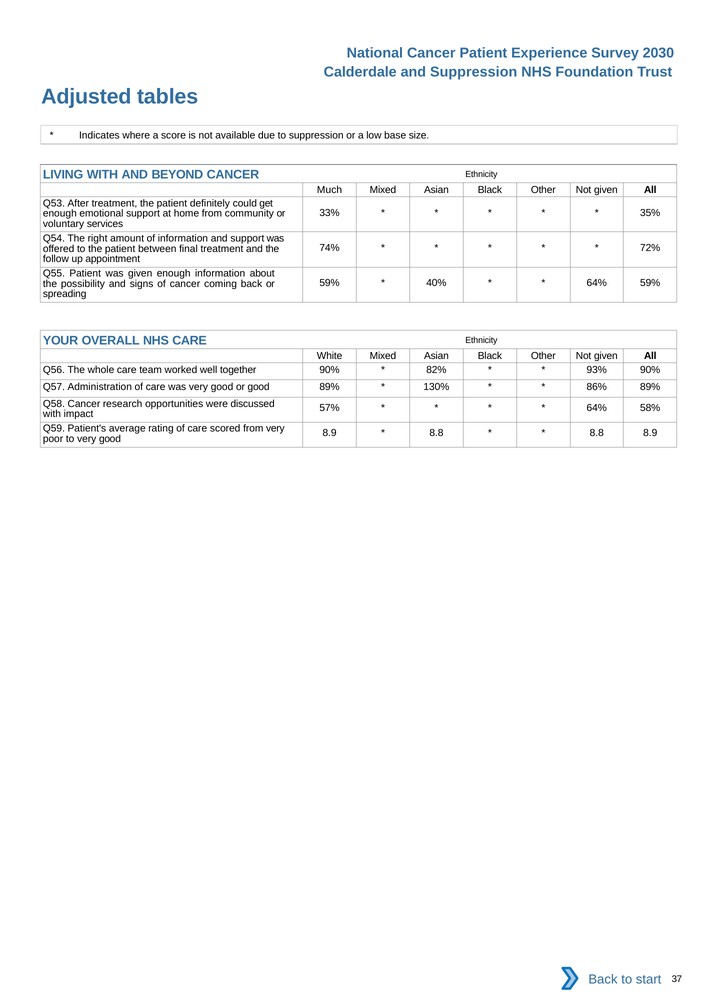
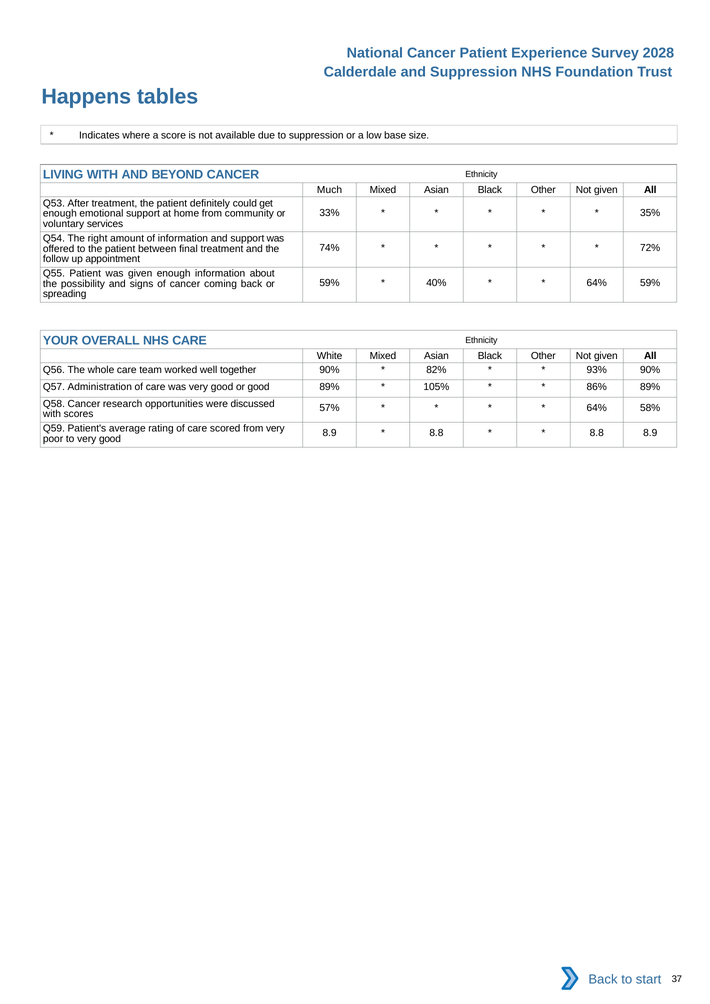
2030: 2030 -> 2028 (658, 53)
Adjusted: Adjusted -> Happens (86, 97)
130%: 130% -> 105% (436, 387)
impact: impact -> scores (79, 414)
